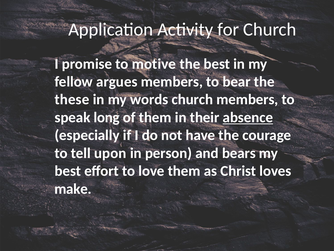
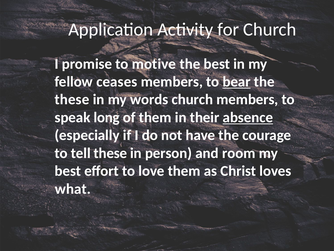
argues: argues -> ceases (117, 82)
bear underline: none -> present (237, 82)
tell upon: upon -> these (110, 153)
bears: bears -> room (239, 153)
make: make -> what (73, 188)
